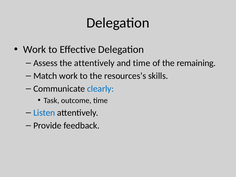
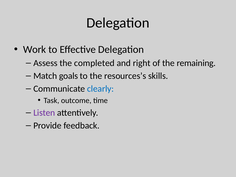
the attentively: attentively -> completed (94, 63)
and time: time -> right (142, 63)
Match work: work -> goals (69, 76)
Listen colour: blue -> purple (44, 113)
